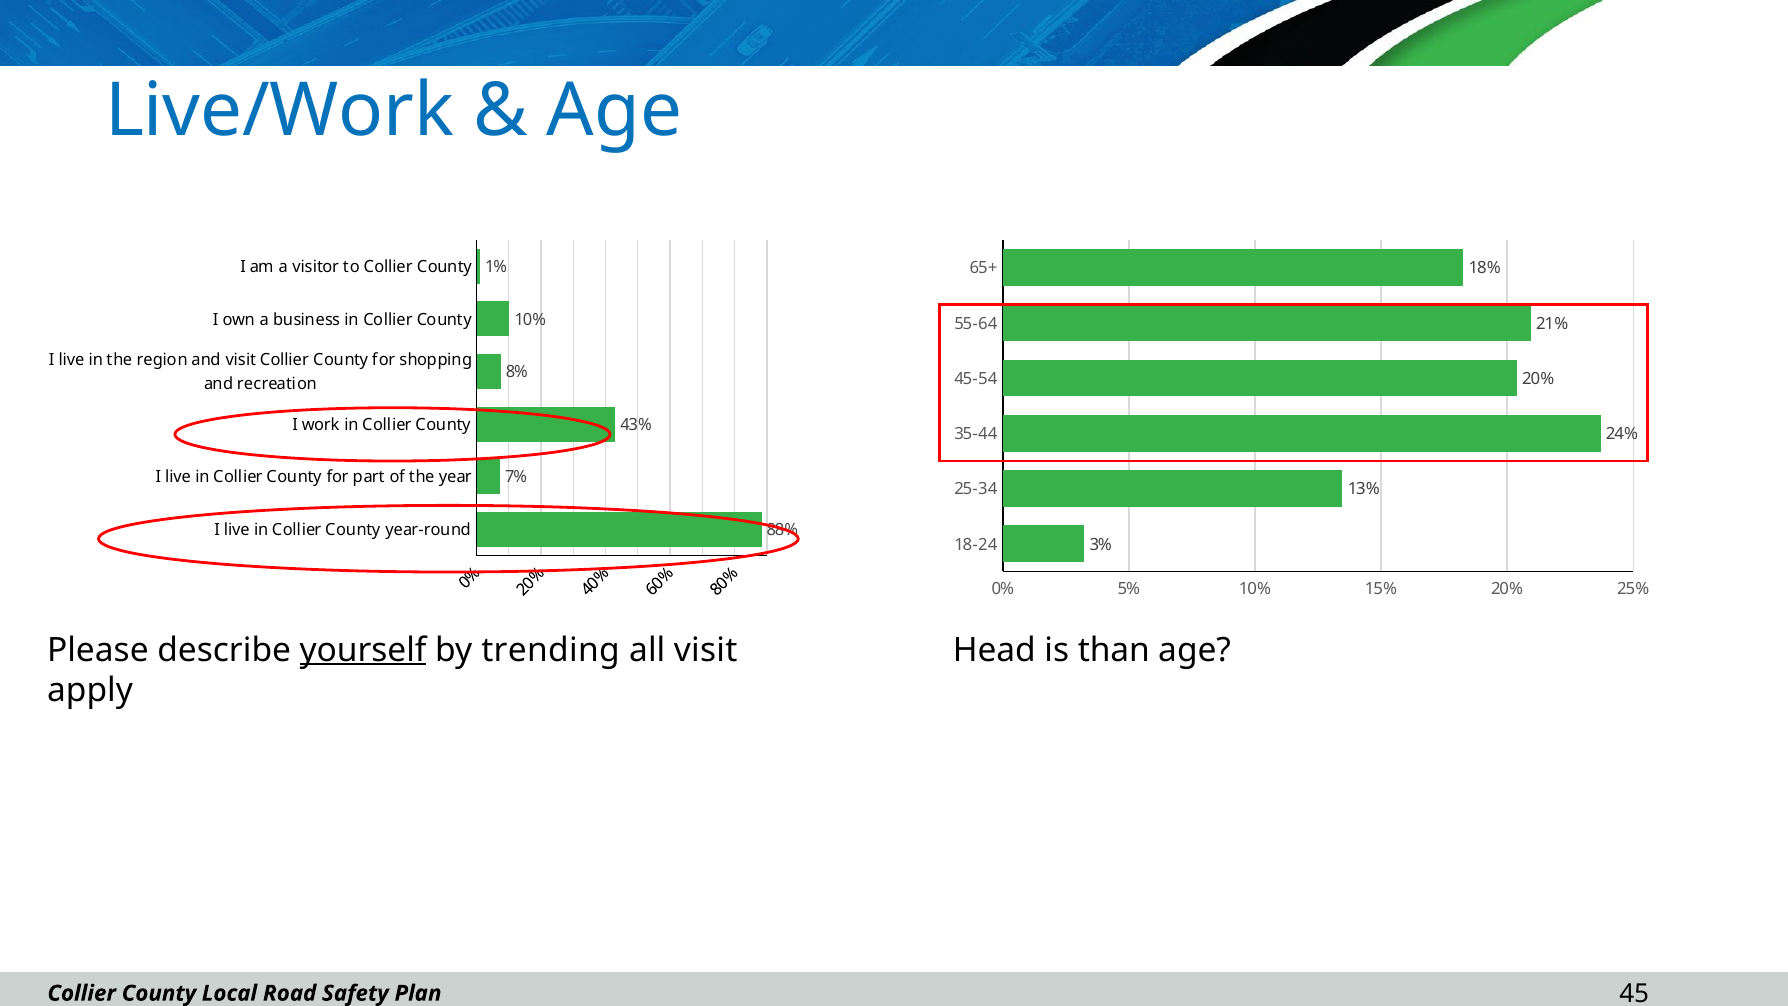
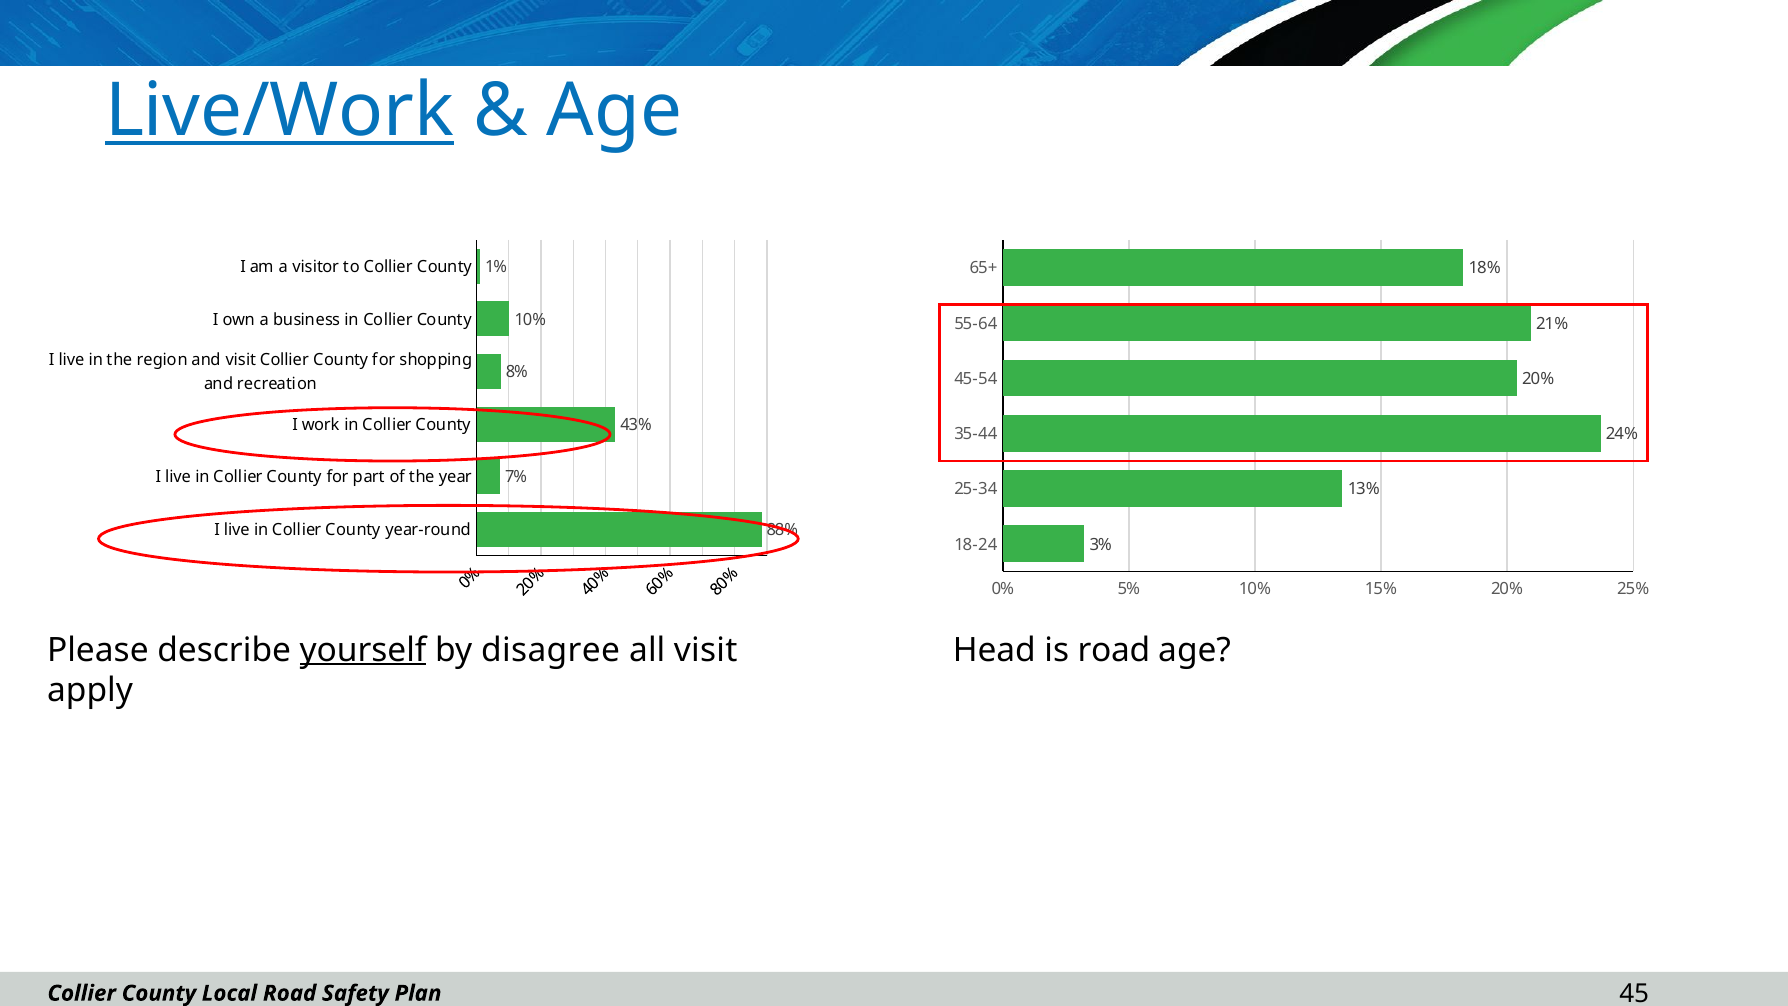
Live/Work underline: none -> present (280, 111)
trending: trending -> disagree (551, 650)
is than: than -> road (1114, 650)
